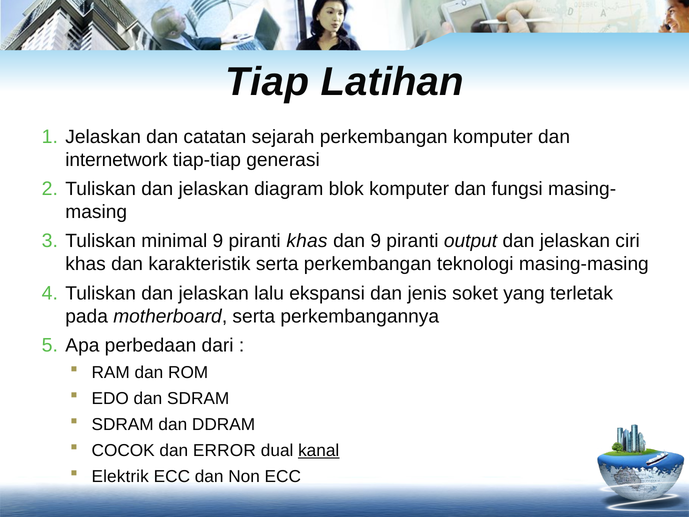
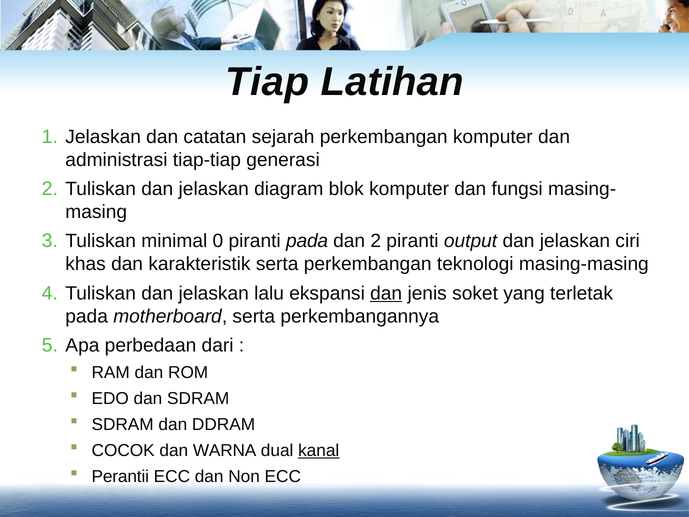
internetwork: internetwork -> administrasi (116, 160)
minimal 9: 9 -> 0 (218, 241)
piranti khas: khas -> pada (307, 241)
dan 9: 9 -> 2 (376, 241)
dan underline: none -> present (386, 293)
ERROR: ERROR -> WARNA (225, 450)
Elektrik: Elektrik -> Perantii (120, 476)
